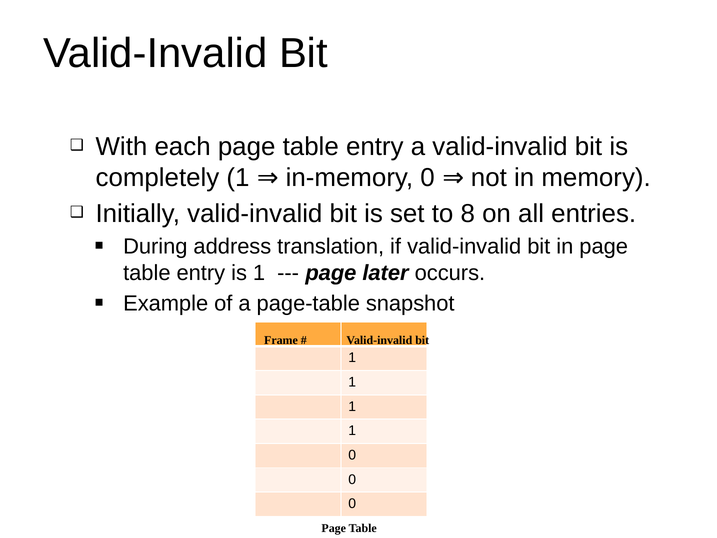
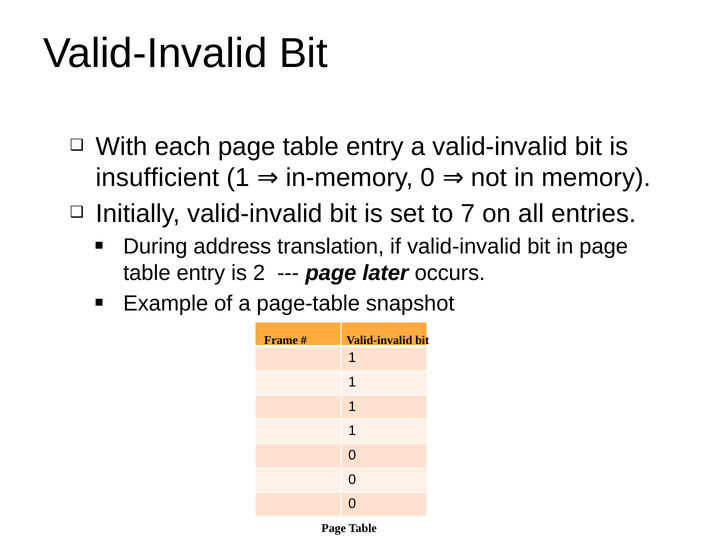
completely: completely -> insufficient (157, 177)
8: 8 -> 7 (468, 214)
is 1: 1 -> 2 (259, 273)
